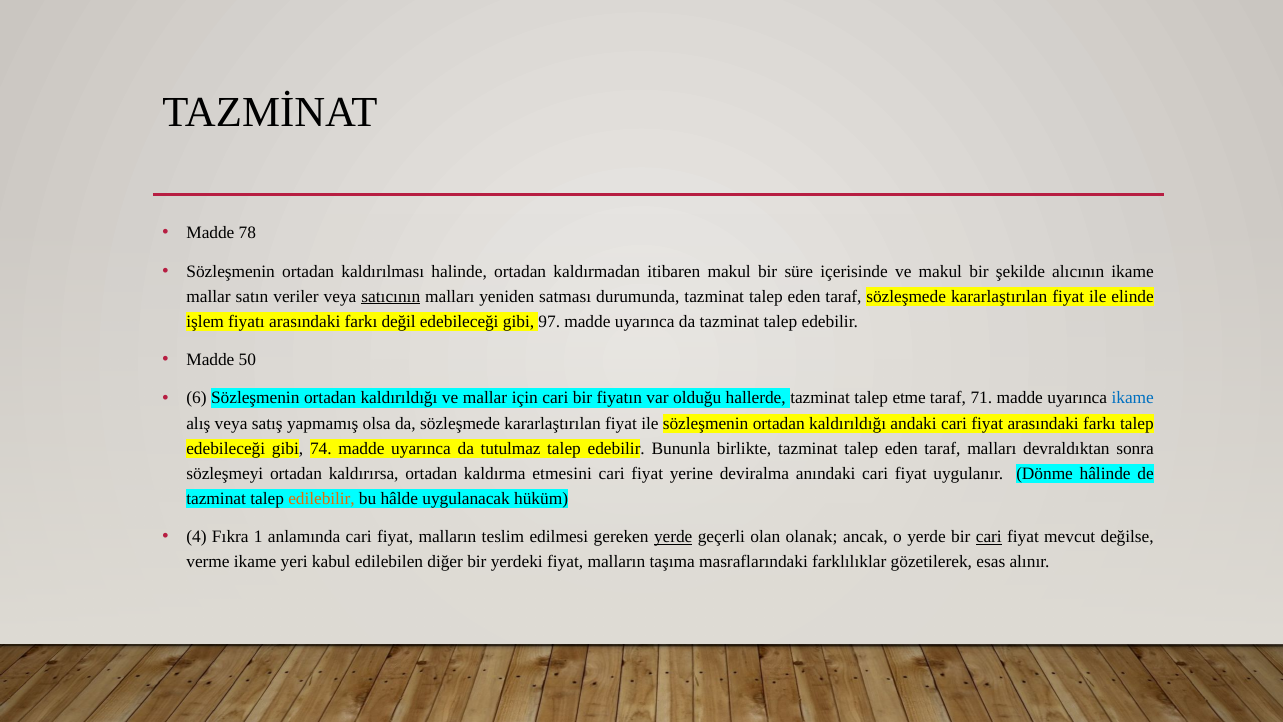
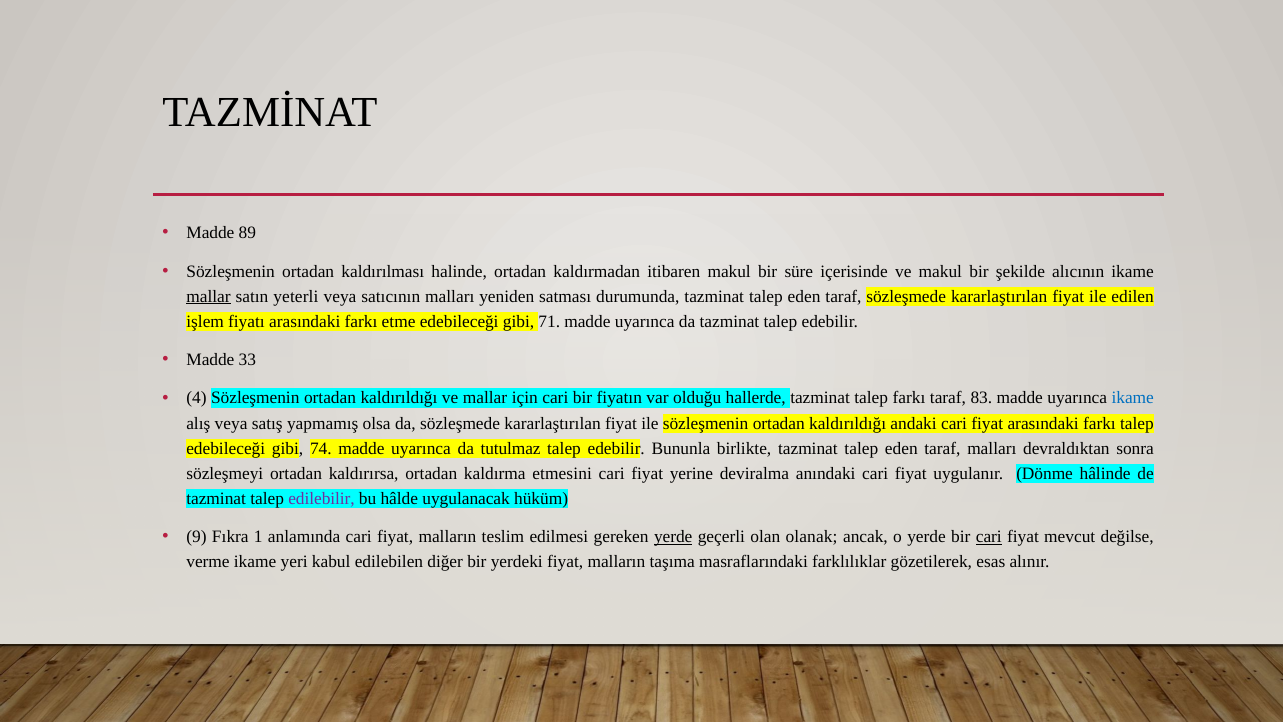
78: 78 -> 89 (247, 233)
mallar underline: none -> present (209, 296)
veriler: veriler -> yeterli (296, 296)
satıcının underline: present -> none (391, 296)
elinde: elinde -> edilen (1133, 296)
değil: değil -> etme (399, 321)
97: 97 -> 71 (549, 321)
50: 50 -> 33 (247, 360)
6: 6 -> 4 (196, 398)
talep etme: etme -> farkı (909, 398)
71: 71 -> 83 (981, 398)
edilebilir colour: orange -> purple (322, 498)
4: 4 -> 9 (196, 537)
